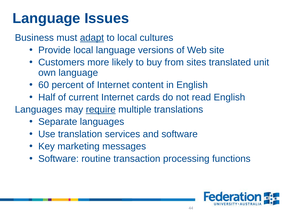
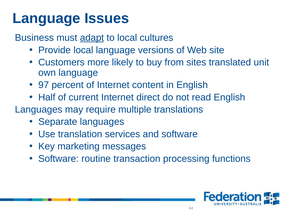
60: 60 -> 97 (44, 85)
cards: cards -> direct (148, 97)
require underline: present -> none (101, 110)
